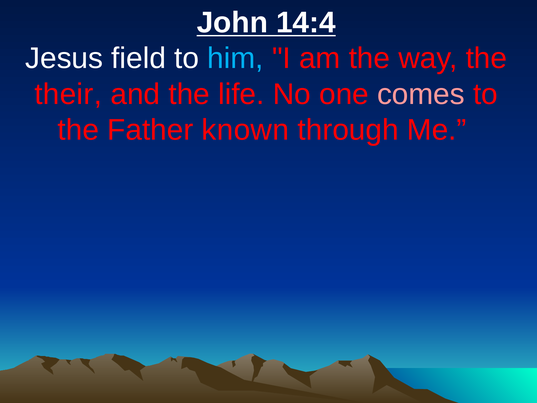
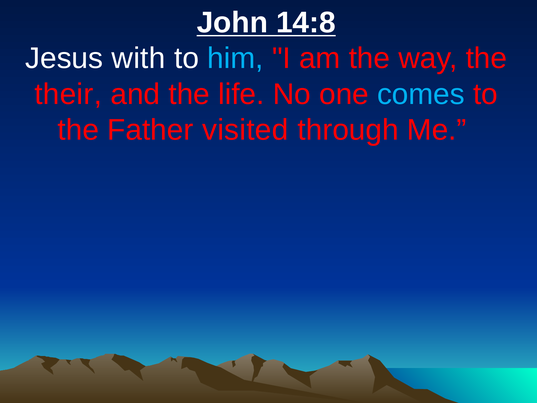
14:4: 14:4 -> 14:8 (306, 23)
field: field -> with (138, 58)
comes colour: pink -> light blue (421, 94)
known: known -> visited (245, 130)
